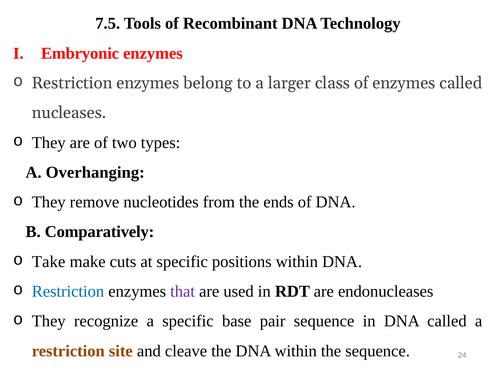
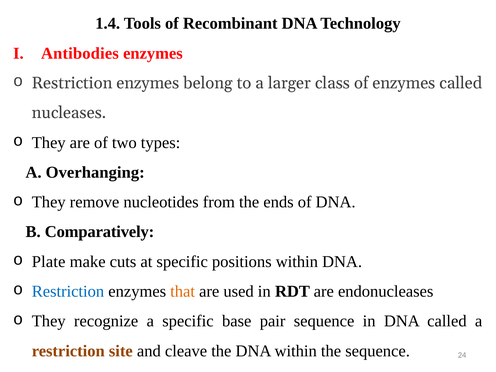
7.5: 7.5 -> 1.4 (108, 24)
Embryonic: Embryonic -> Antibodies (80, 53)
Take: Take -> Plate (49, 262)
that colour: purple -> orange (183, 291)
